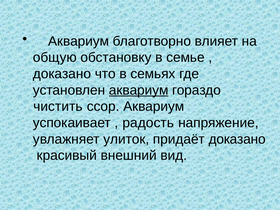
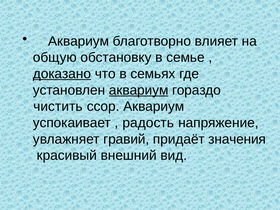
доказано underline: none -> present (62, 74)
улиток: улиток -> гравий (126, 139)
придаёт доказано: доказано -> значения (237, 139)
